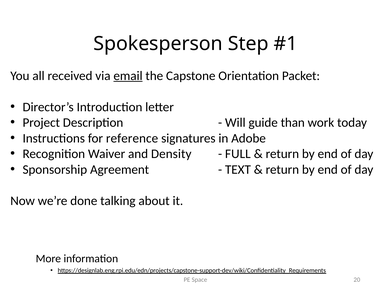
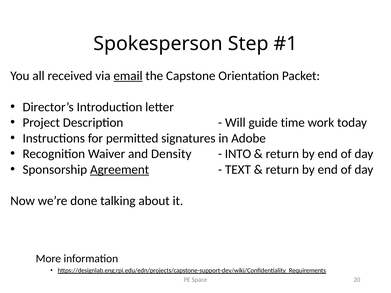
than: than -> time (293, 123)
reference: reference -> permitted (132, 138)
FULL: FULL -> INTO (238, 154)
Agreement underline: none -> present (120, 170)
